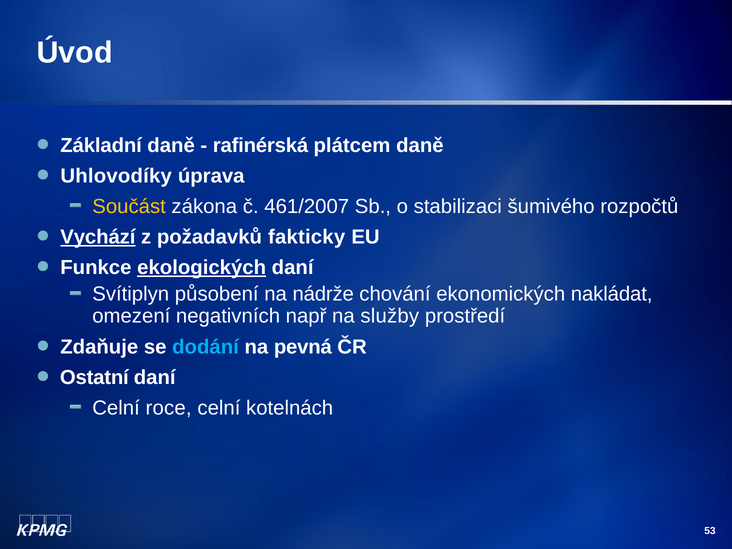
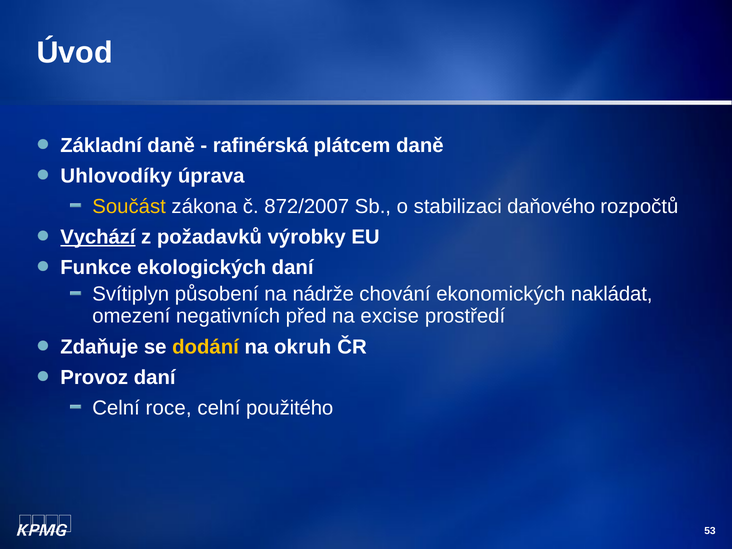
461/2007: 461/2007 -> 872/2007 (307, 206)
šumivého: šumivého -> daňového (551, 206)
fakticky: fakticky -> výrobky (307, 237)
ekologických underline: present -> none (202, 267)
např: např -> před (306, 316)
služby: služby -> excise (390, 316)
dodání colour: light blue -> yellow (205, 347)
pevná: pevná -> okruh (303, 347)
Ostatní: Ostatní -> Provoz (94, 377)
kotelnách: kotelnách -> použitého (290, 408)
